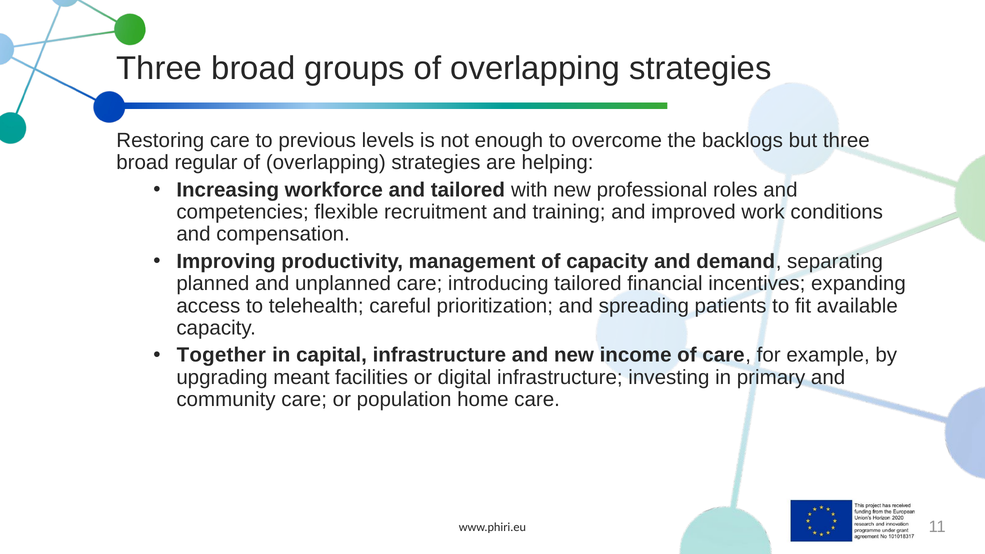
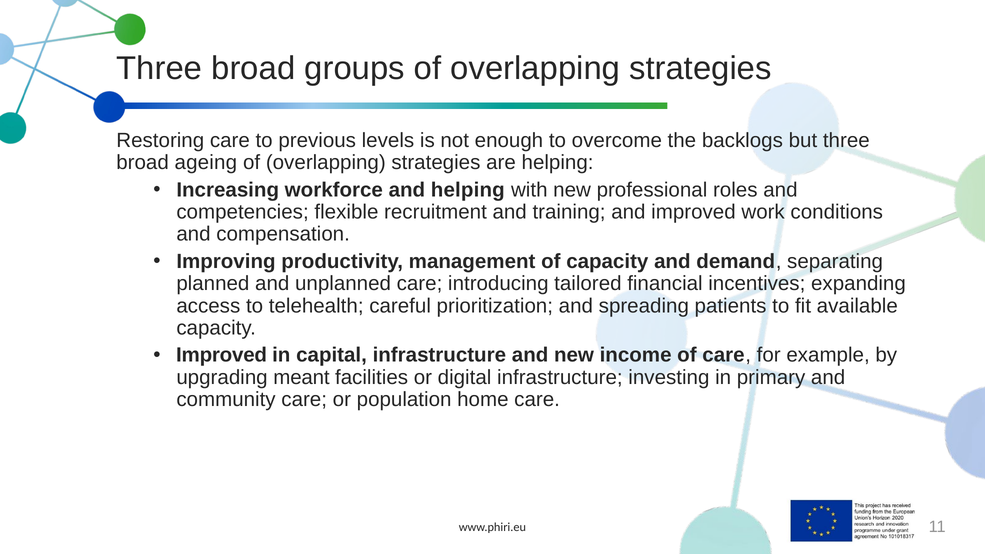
regular: regular -> ageing (206, 163)
and tailored: tailored -> helping (468, 190)
Together: Together -> Improved (222, 355)
